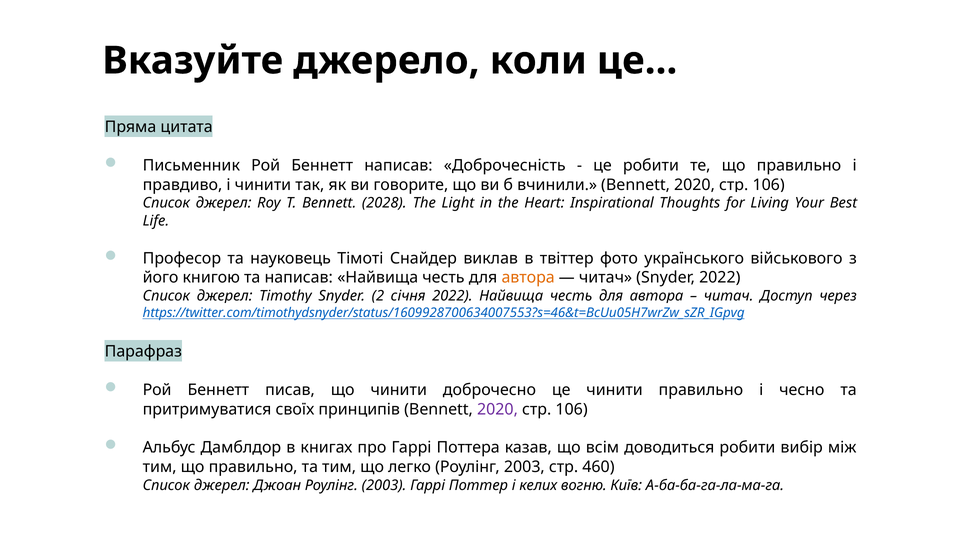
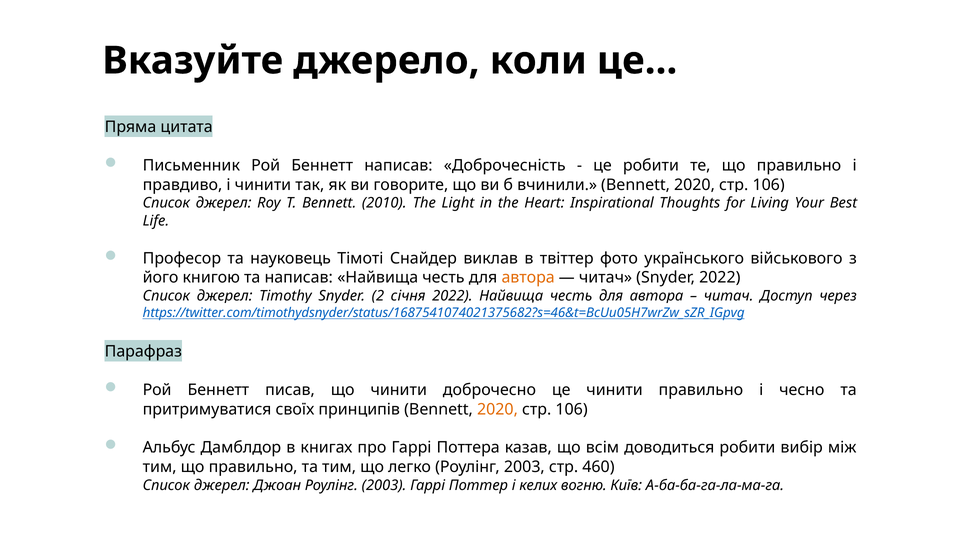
2028: 2028 -> 2010 (384, 203)
https://twitter.com/timothydsnyder/status/1609928700634007553?s=46&t=BcUu05H7wrZw_sZR_IGpvg: https://twitter.com/timothydsnyder/status/1609928700634007553?s=46&t=BcUu05H7wrZw_sZR_IGpvg -> https://twitter.com/timothydsnyder/status/1687541074021375682?s=46&t=BcUu05H7wrZw_sZR_IGpvg (444, 313)
2020 colour: purple -> orange (497, 409)
